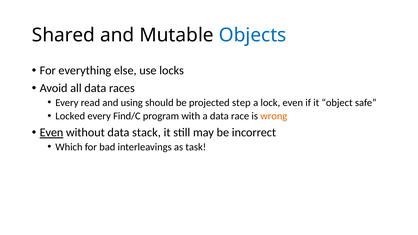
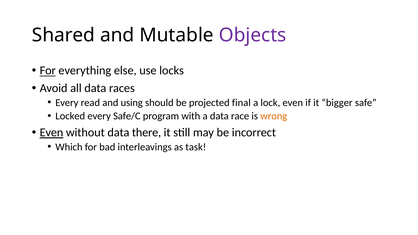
Objects colour: blue -> purple (253, 35)
For underline: none -> present (48, 71)
step: step -> final (241, 103)
object: object -> bigger (337, 103)
Find/C: Find/C -> Safe/C (127, 116)
stack: stack -> there (147, 133)
